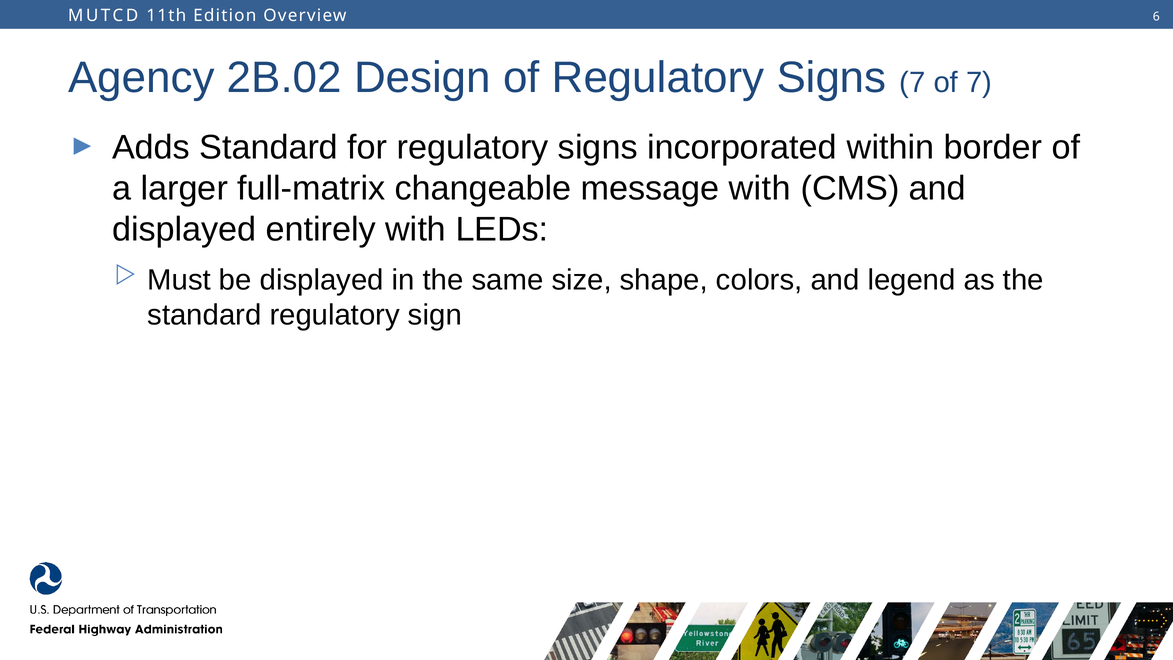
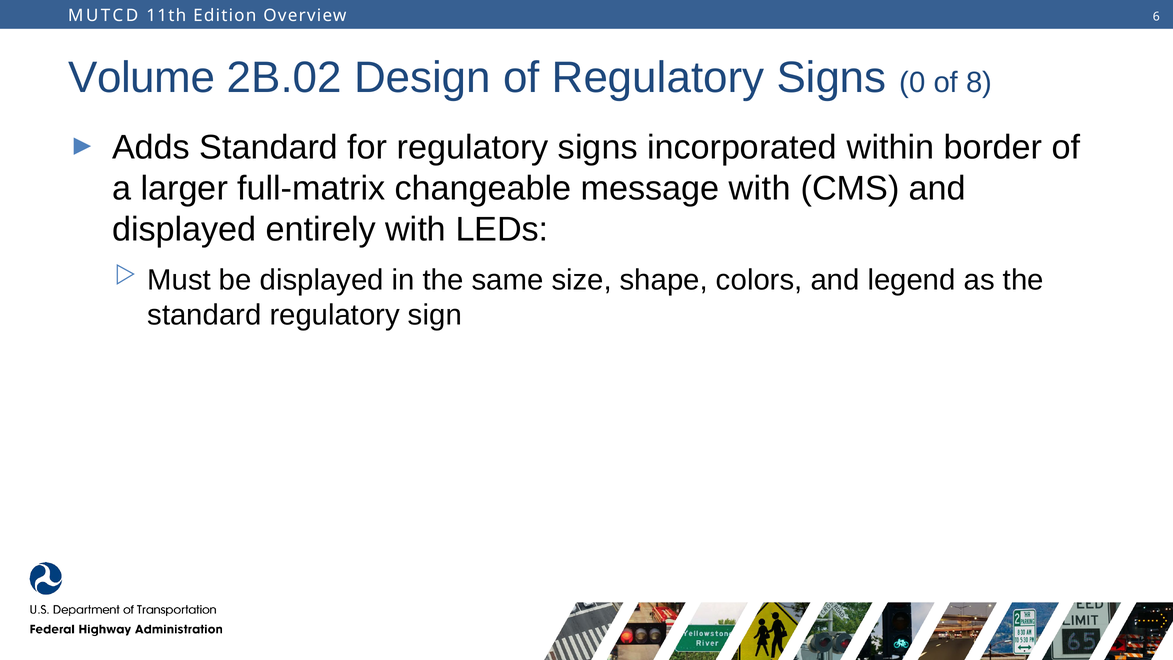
Agency: Agency -> Volume (142, 78)
Signs 7: 7 -> 0 (912, 83)
of 7: 7 -> 8 (979, 83)
